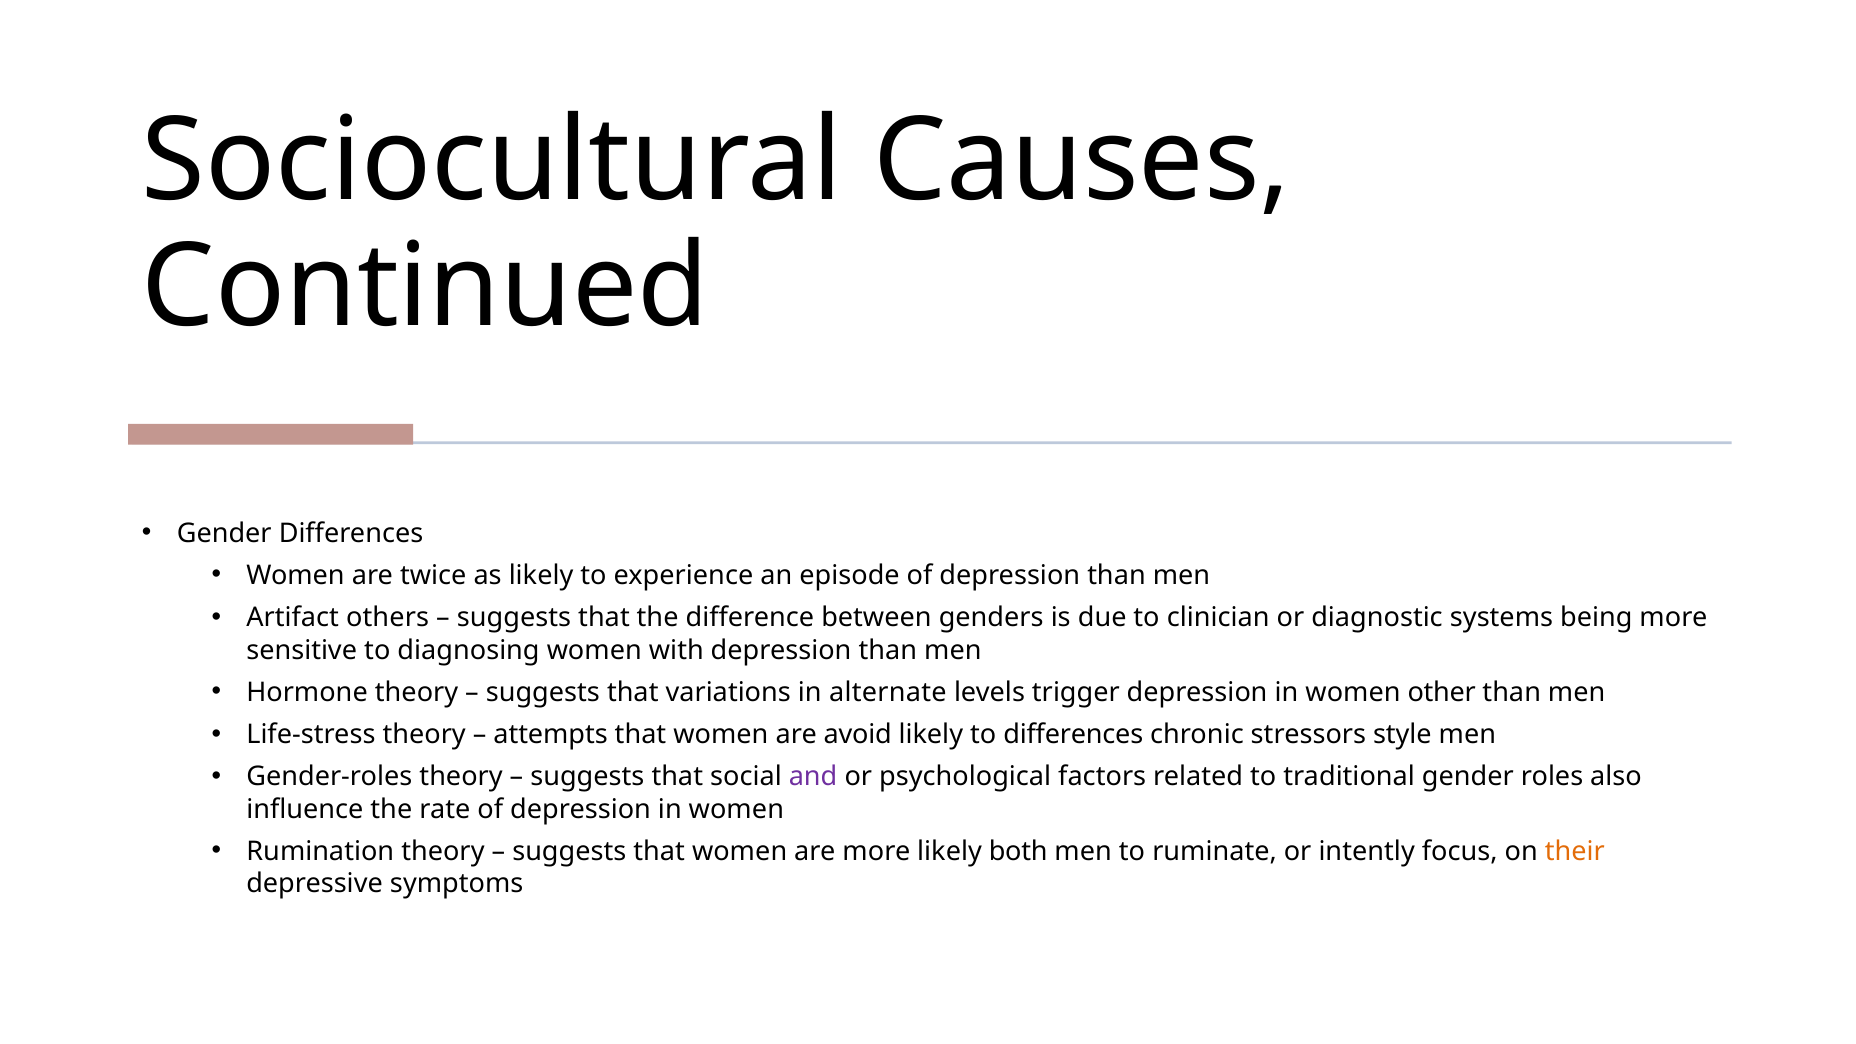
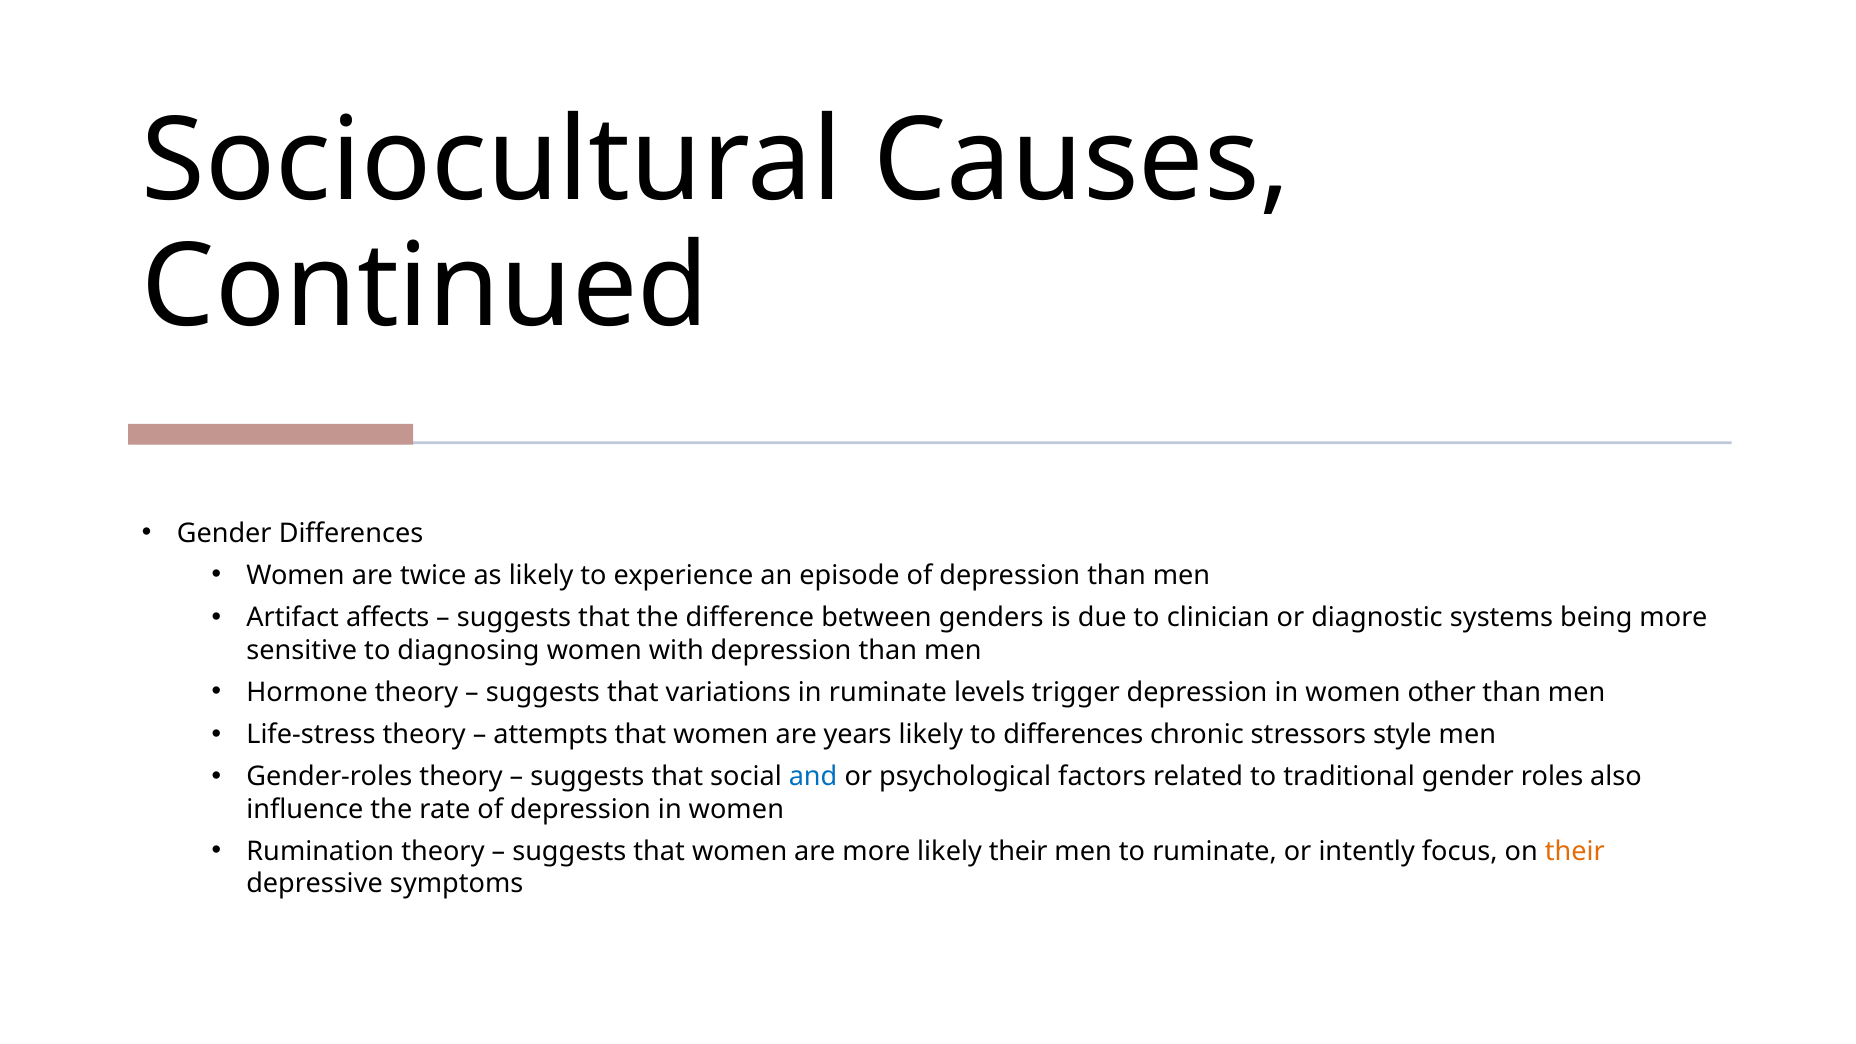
others: others -> affects (388, 618)
in alternate: alternate -> ruminate (888, 692)
avoid: avoid -> years (858, 735)
and colour: purple -> blue (813, 777)
likely both: both -> their (1018, 851)
